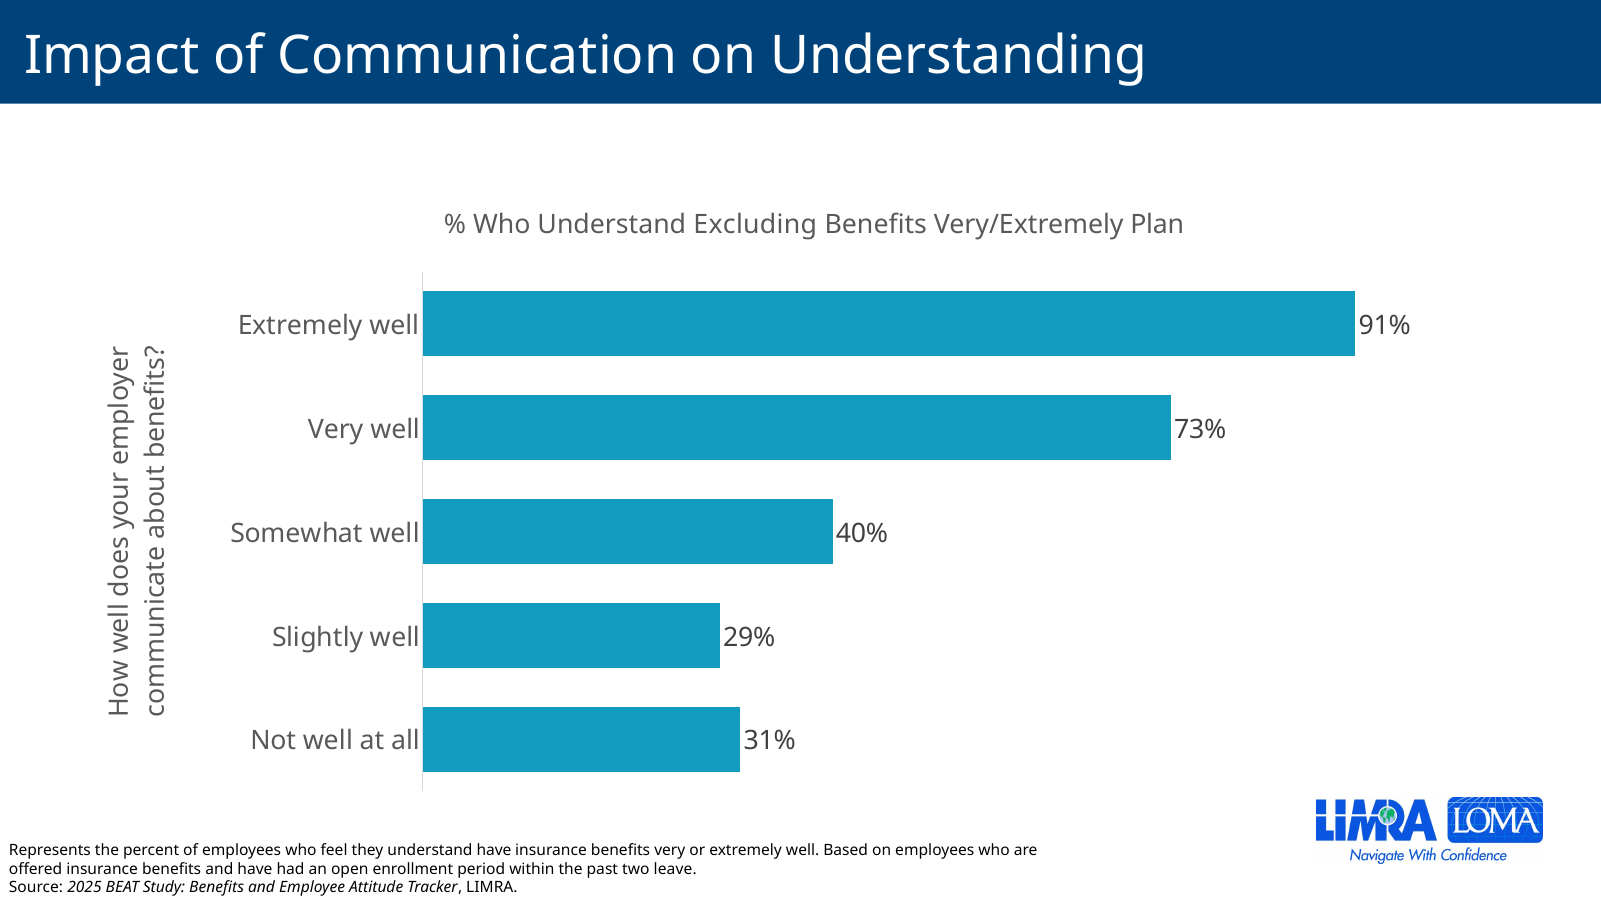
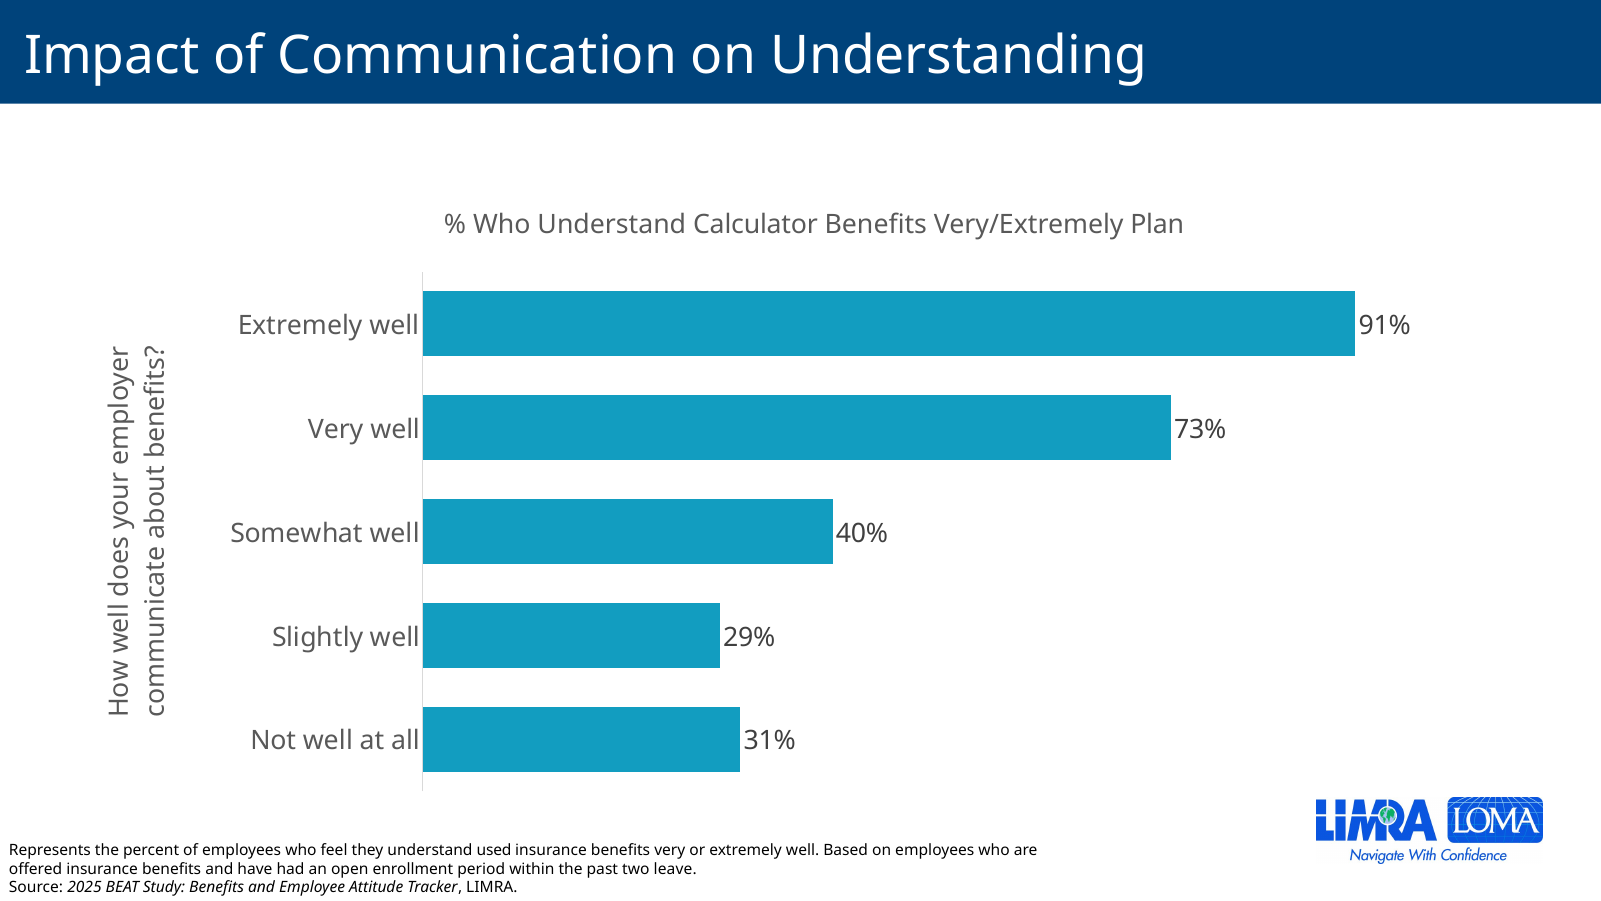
Excluding: Excluding -> Calculator (755, 224)
understand have: have -> used (494, 850)
